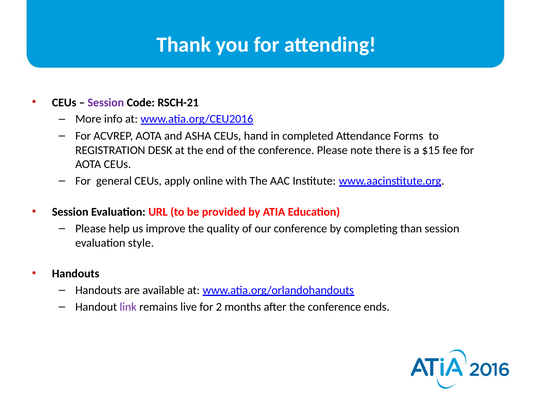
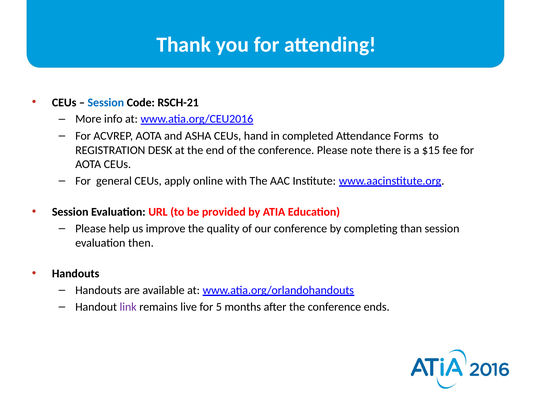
Session colour: purple -> blue (106, 102)
style: style -> then (141, 243)
2: 2 -> 5 (219, 307)
